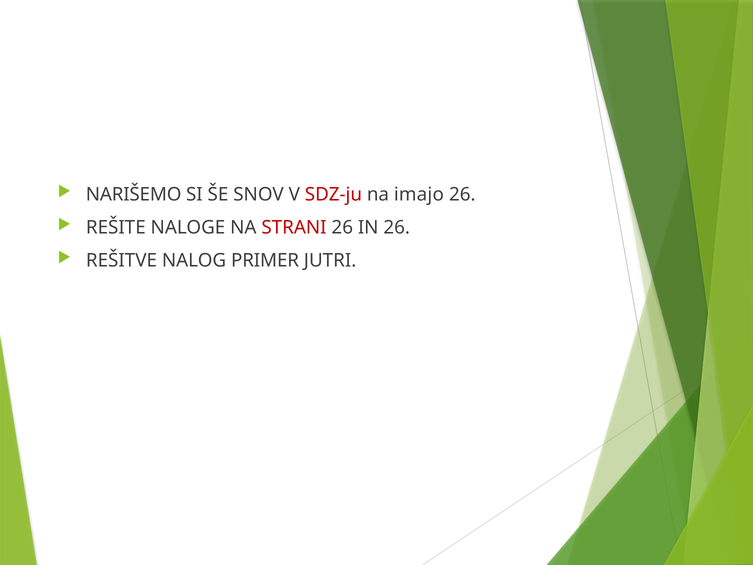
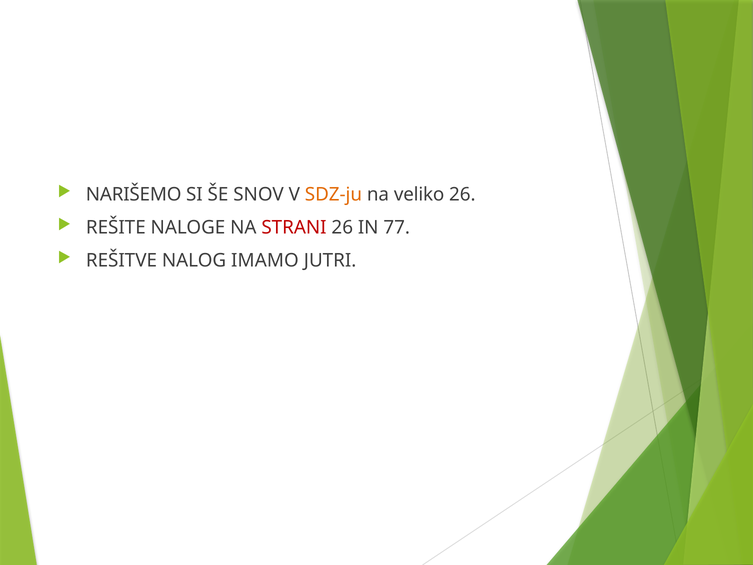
SDZ-ju colour: red -> orange (333, 194)
imajo: imajo -> veliko (419, 194)
IN 26: 26 -> 77 (397, 227)
PRIMER: PRIMER -> IMAMO (265, 260)
